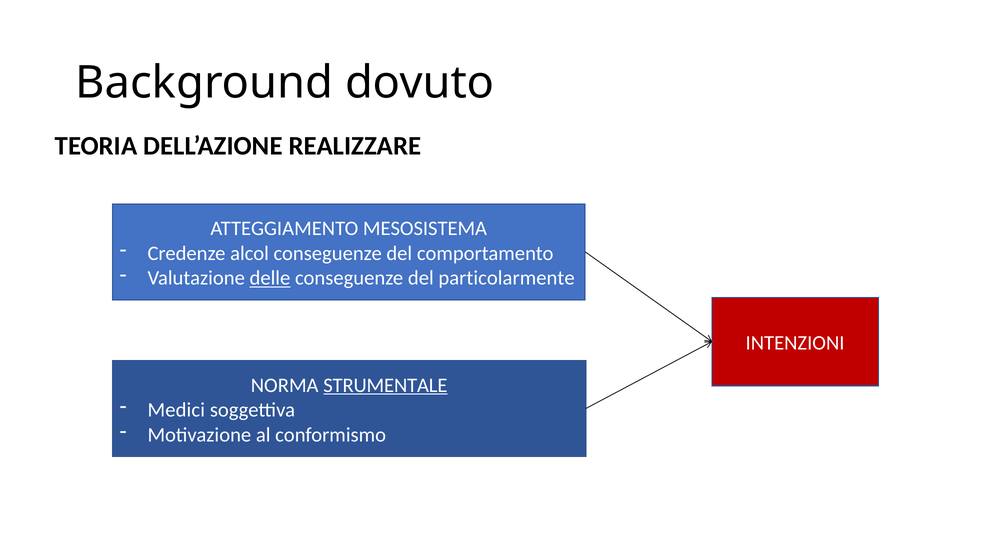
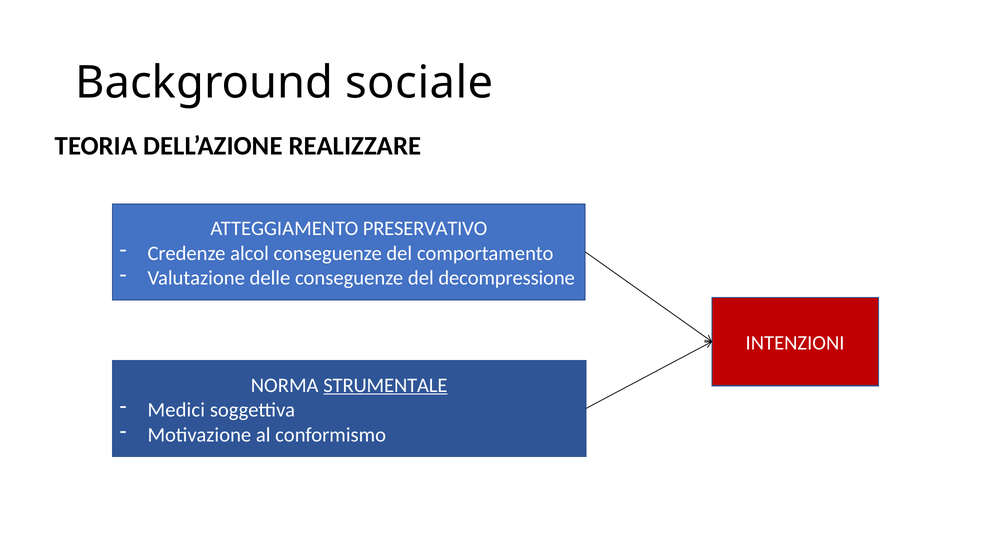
dovuto: dovuto -> sociale (419, 83)
MESOSISTEMA: MESOSISTEMA -> PRESERVATIVO (425, 229)
delle underline: present -> none (270, 278)
particolarmente: particolarmente -> decompressione (507, 278)
